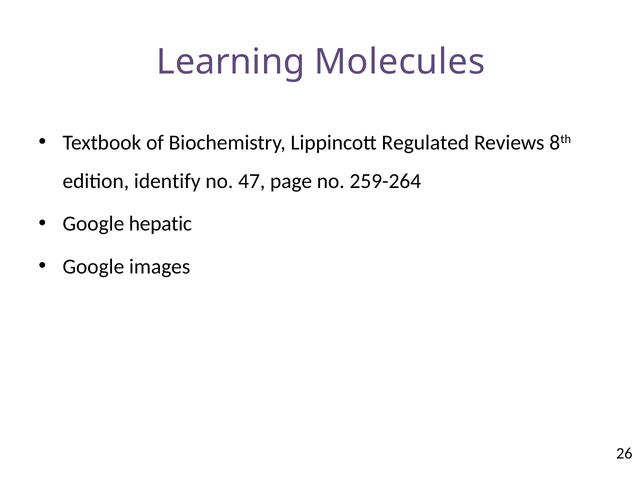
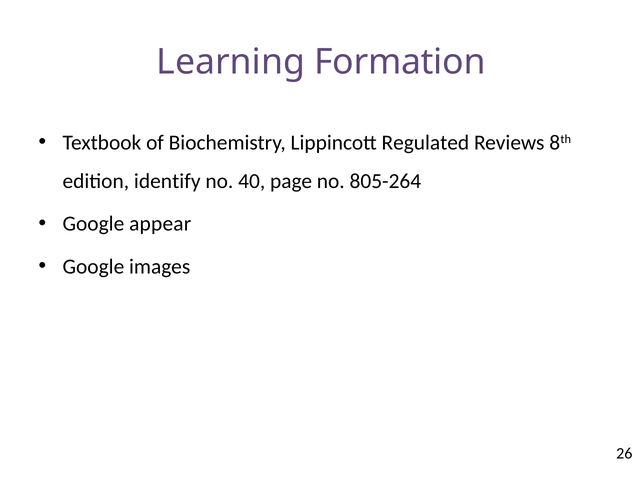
Molecules: Molecules -> Formation (400, 62)
47: 47 -> 40 (252, 181)
259-264: 259-264 -> 805-264 (385, 181)
hepatic: hepatic -> appear (160, 224)
